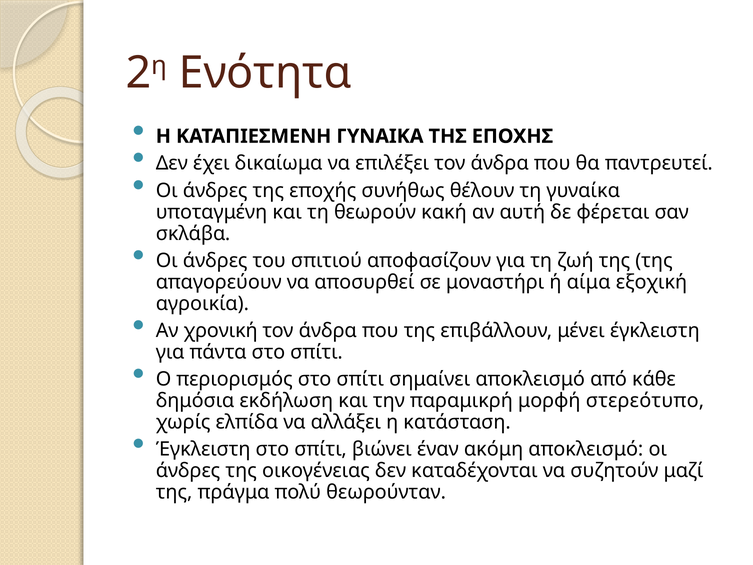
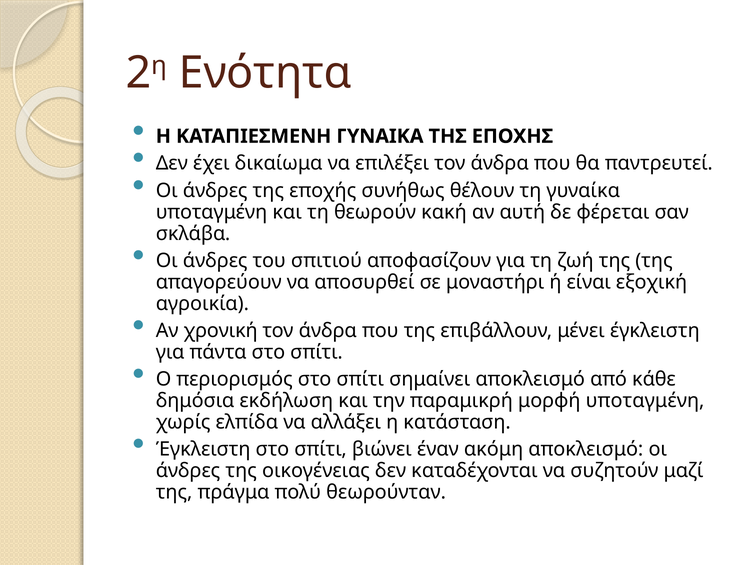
αίμα: αίμα -> είναι (589, 282)
μορφή στερεότυπο: στερεότυπο -> υποταγμένη (645, 401)
